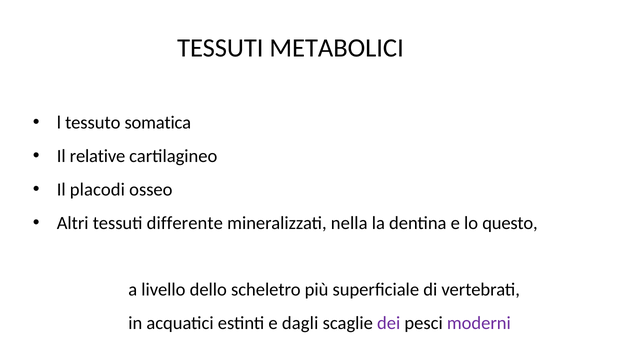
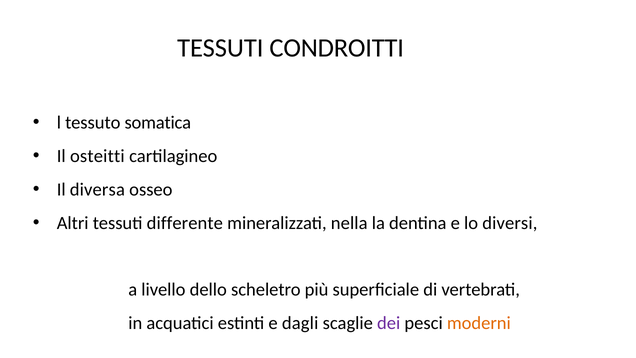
METABOLICI: METABOLICI -> CONDROITTI (337, 48)
relative: relative -> osteitti (97, 156)
placodi: placodi -> diversa (97, 189)
questo: questo -> diversi (510, 223)
moderni colour: purple -> orange (479, 323)
